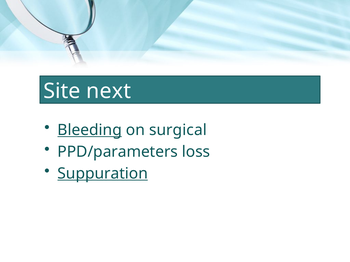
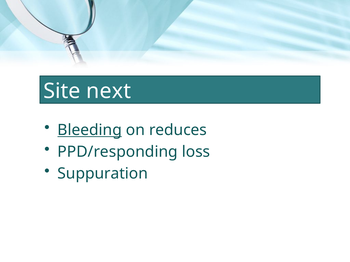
surgical: surgical -> reduces (178, 130)
PPD/parameters: PPD/parameters -> PPD/responding (118, 152)
Suppuration underline: present -> none (103, 174)
